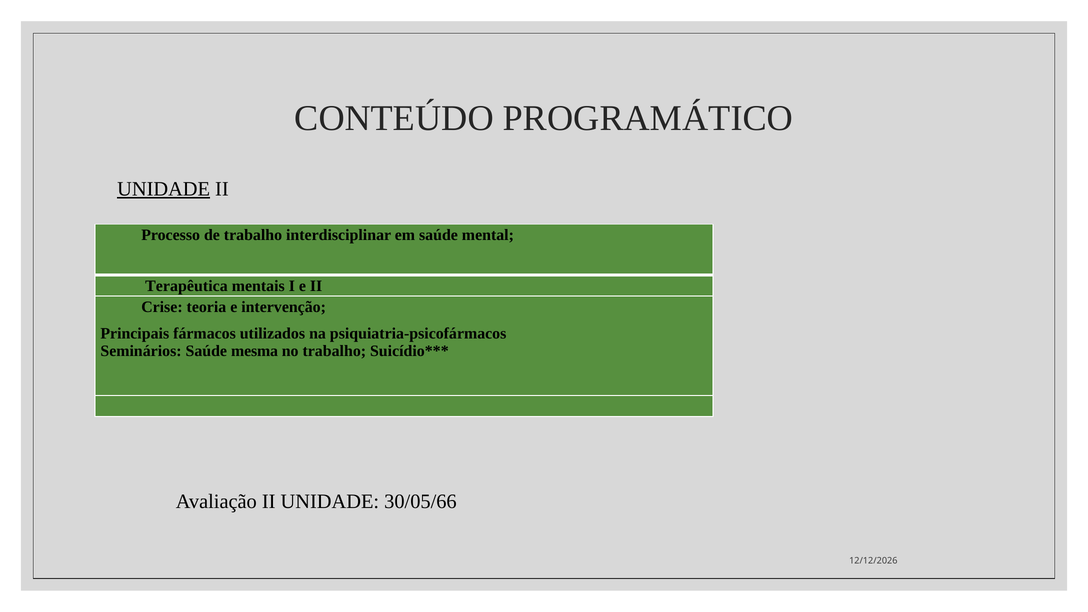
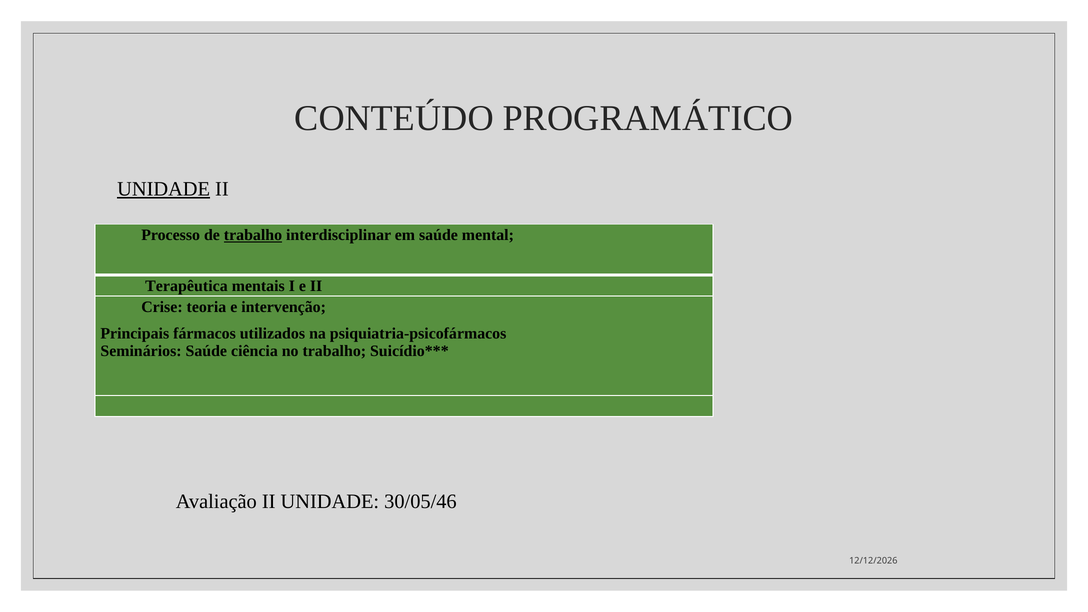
trabalho underline: none -> present (253, 235)
mesma: mesma -> ciência (254, 351)
30/05/66: 30/05/66 -> 30/05/46 (420, 501)
